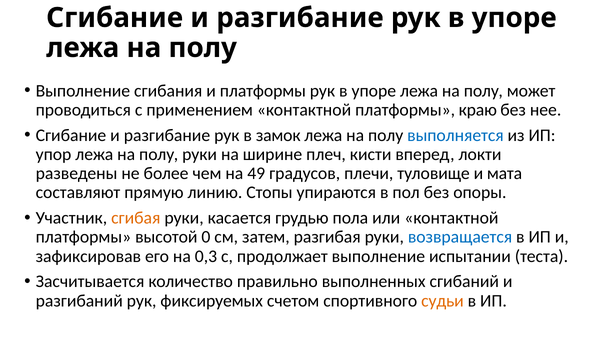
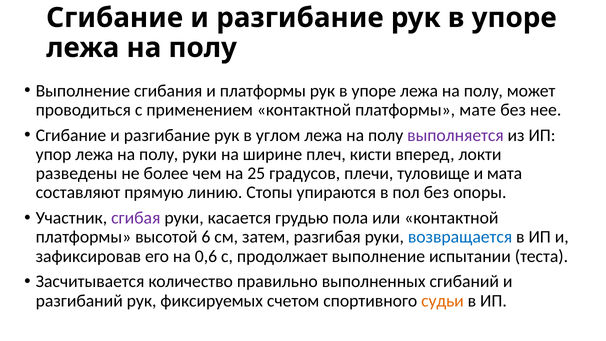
краю: краю -> мате (478, 110)
замок: замок -> углом (278, 135)
выполняется colour: blue -> purple (455, 135)
49: 49 -> 25 (256, 173)
сгибая colour: orange -> purple (136, 218)
0: 0 -> 6 (206, 237)
0,3: 0,3 -> 0,6 (206, 256)
